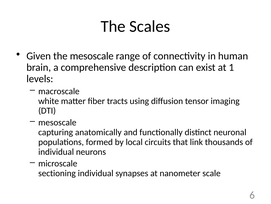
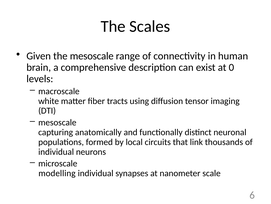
1: 1 -> 0 (231, 67)
sectioning: sectioning -> modelling (57, 173)
